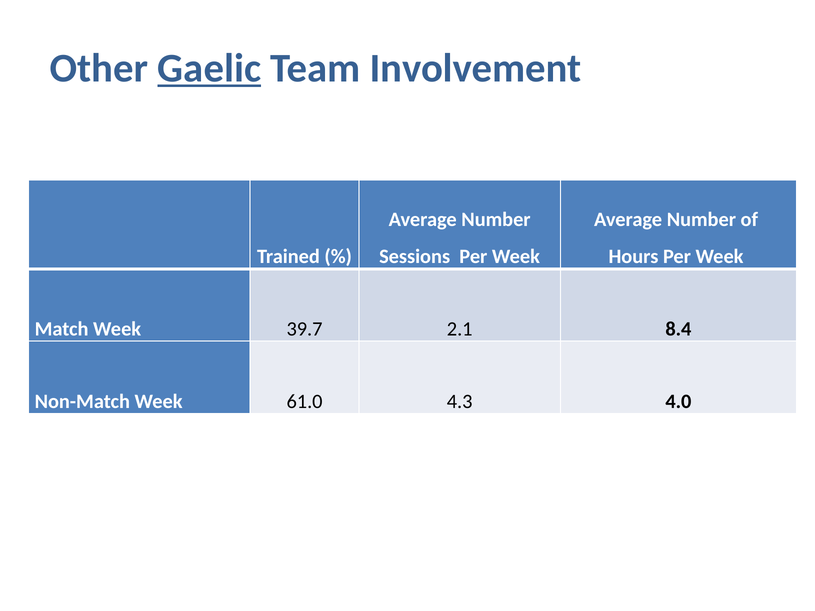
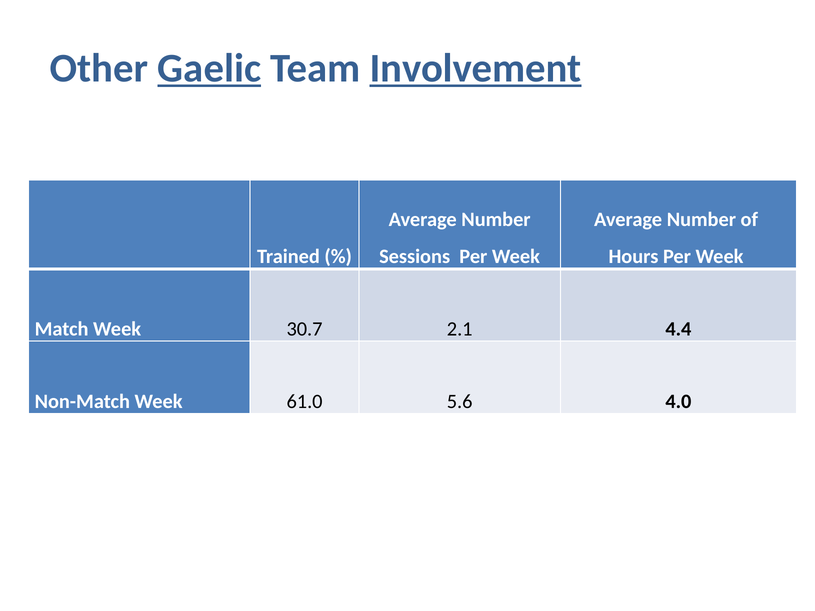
Involvement underline: none -> present (476, 68)
39.7: 39.7 -> 30.7 (305, 329)
8.4: 8.4 -> 4.4 (678, 329)
4.3: 4.3 -> 5.6 (460, 401)
